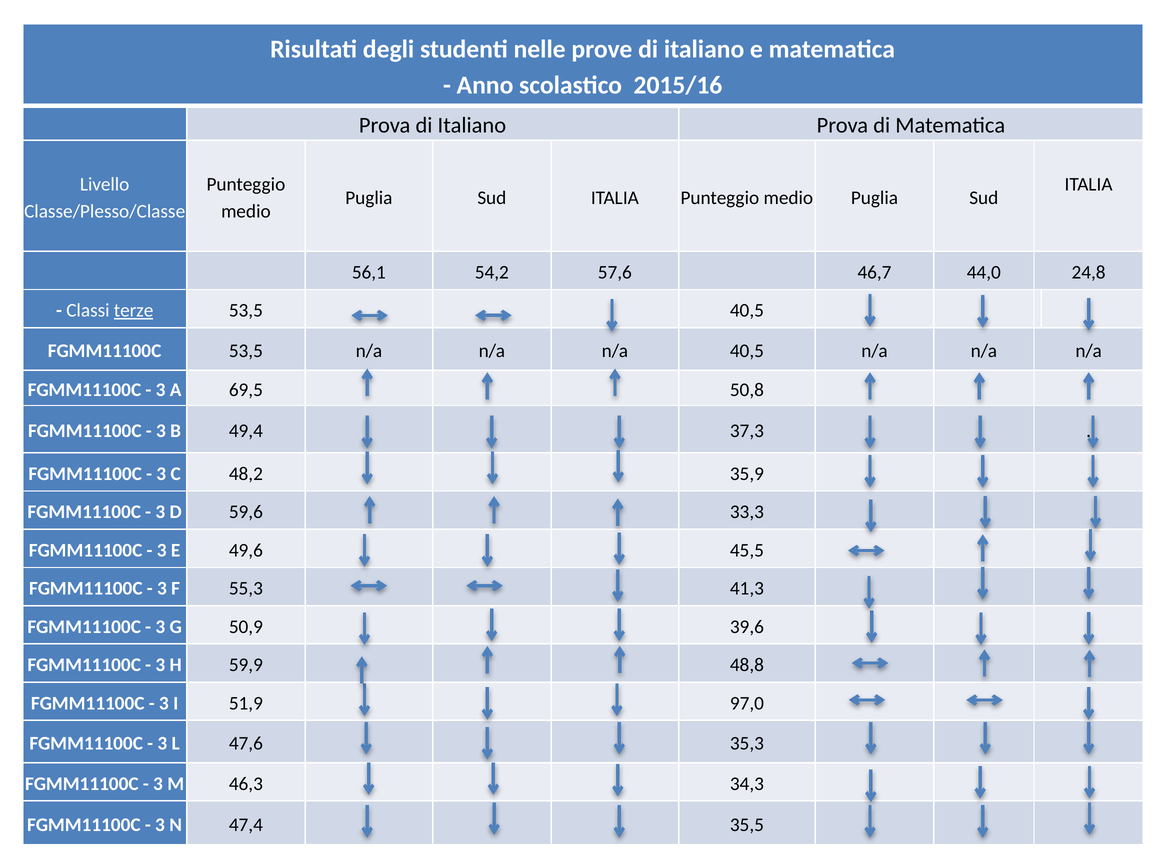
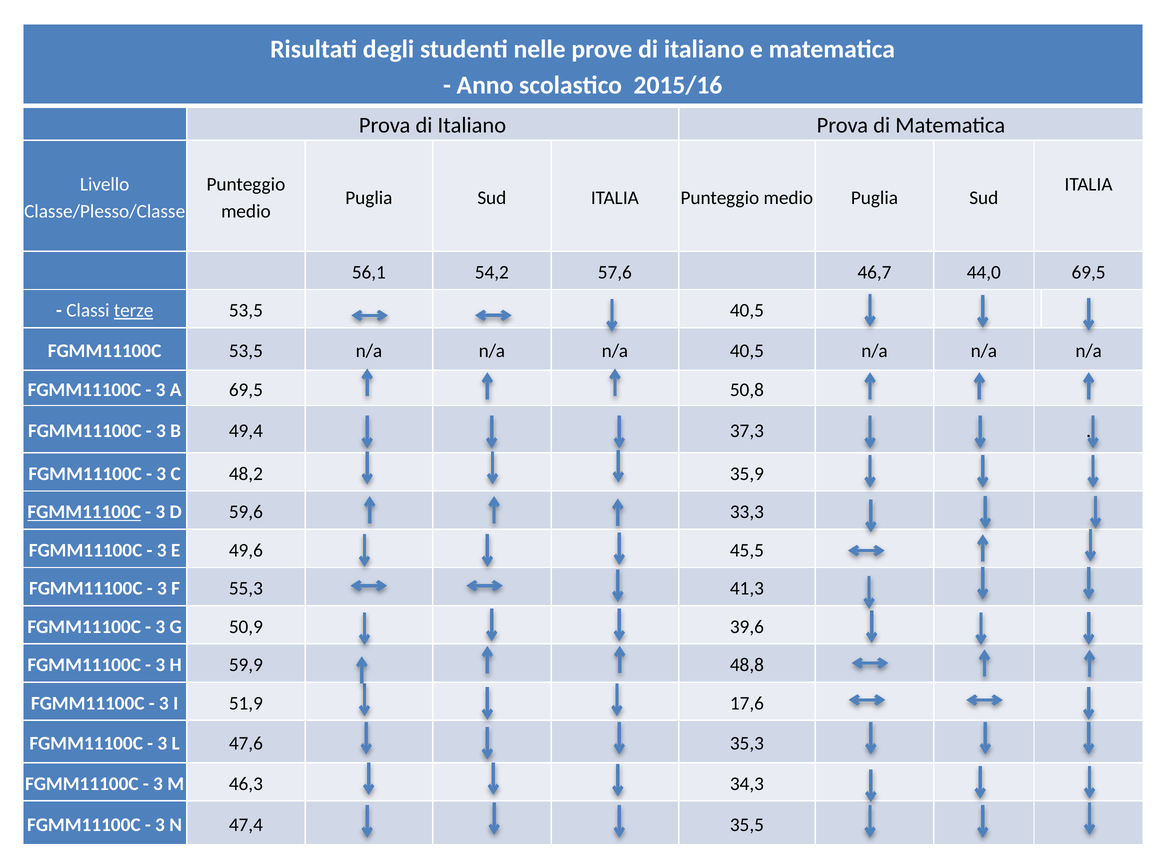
44,0 24,8: 24,8 -> 69,5 (1089, 272)
FGMM11100C underline: none -> present (84, 512)
97,0: 97,0 -> 17,6 (747, 703)
